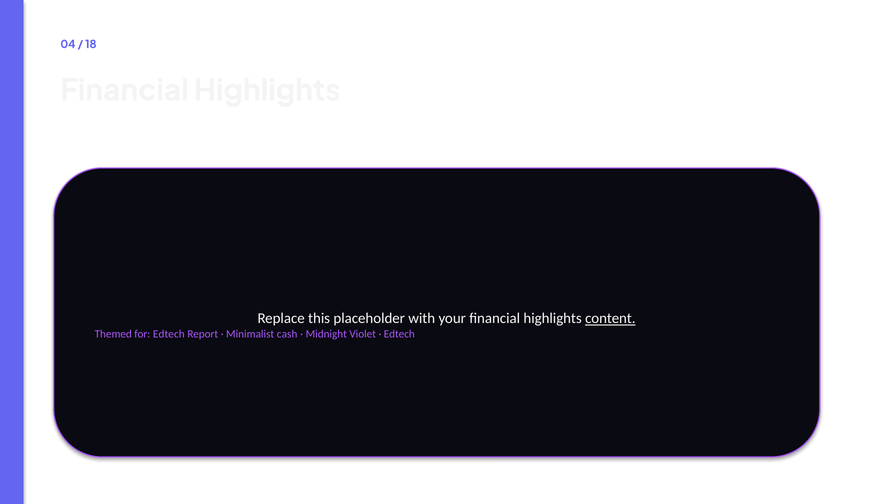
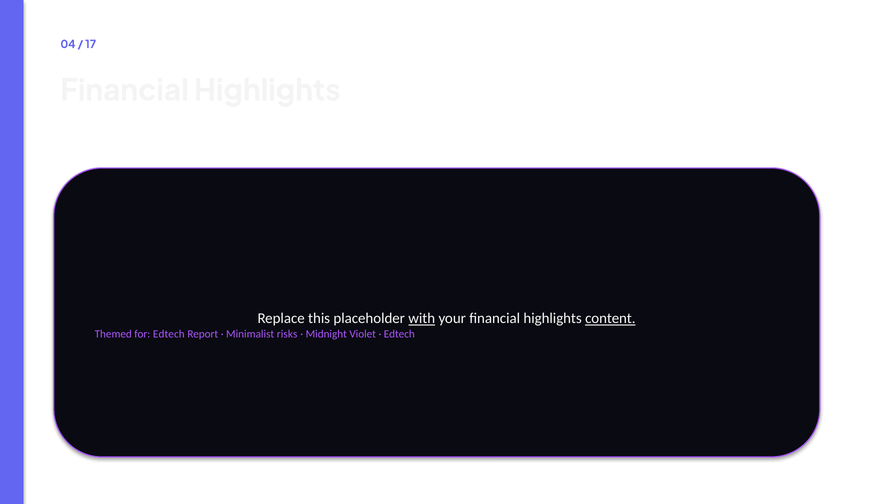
18: 18 -> 17 (91, 44)
with underline: none -> present (422, 319)
cash: cash -> risks (287, 334)
